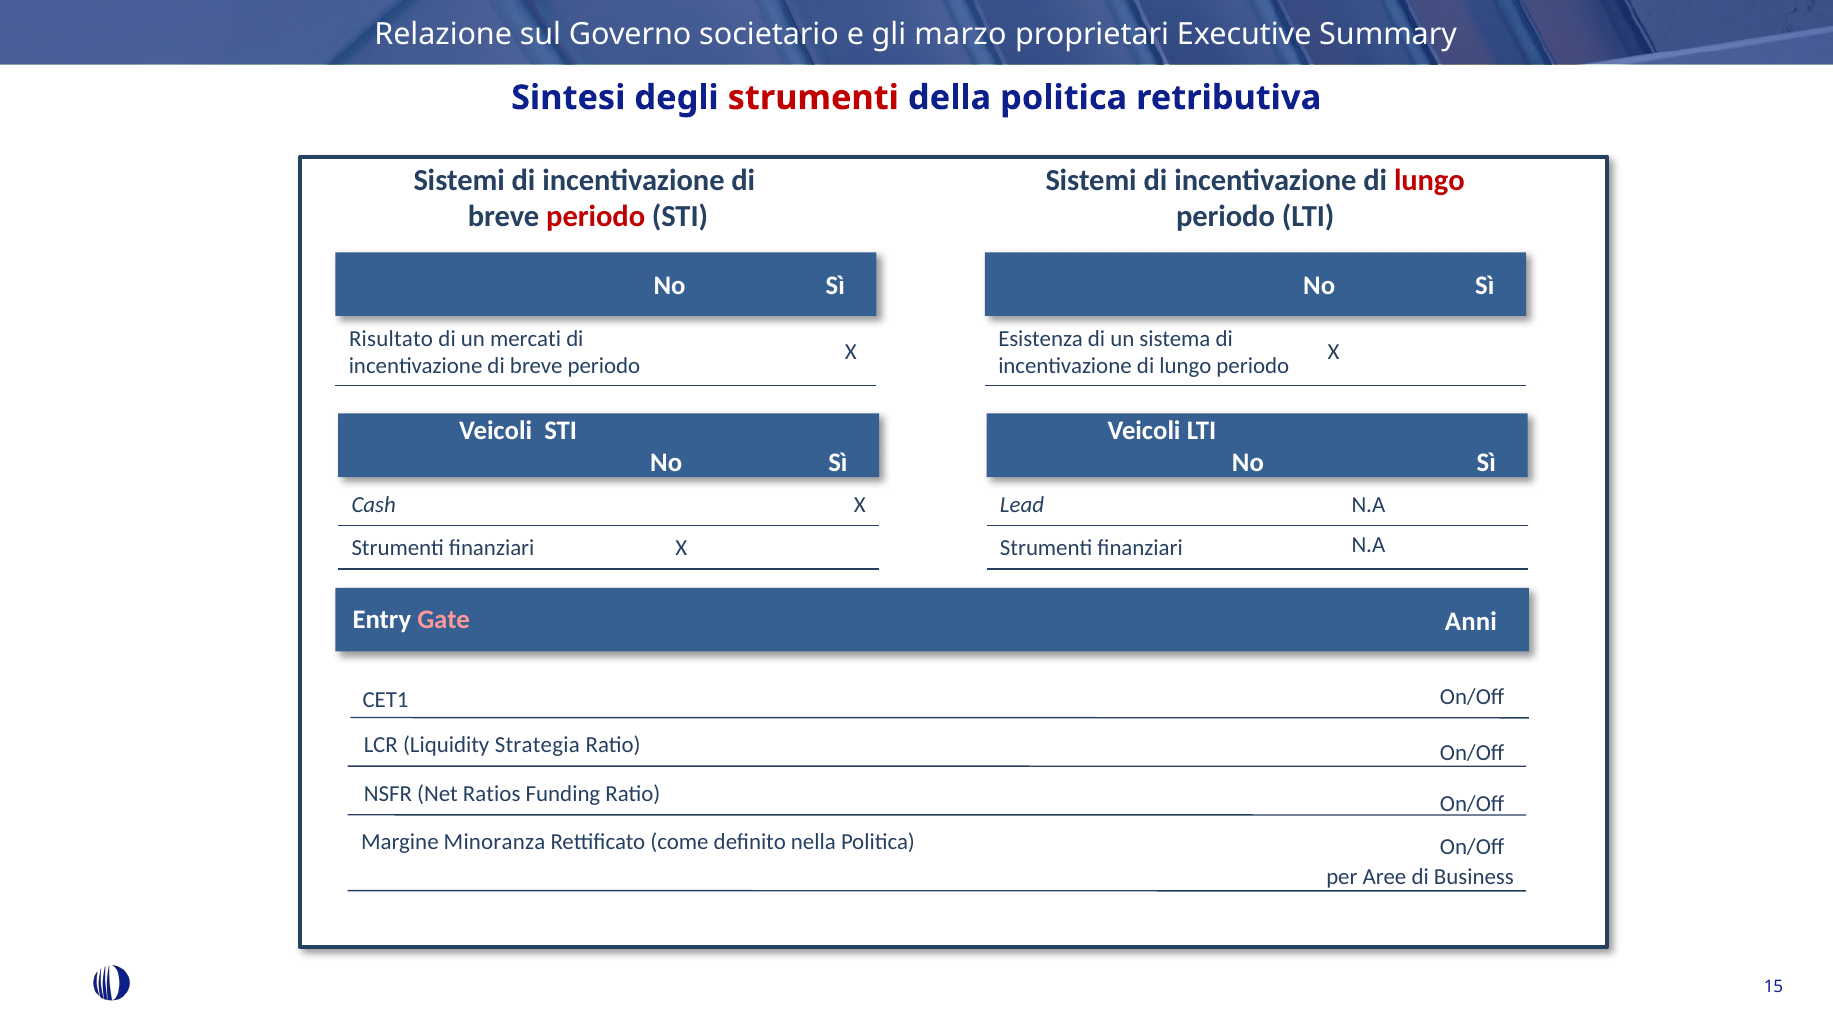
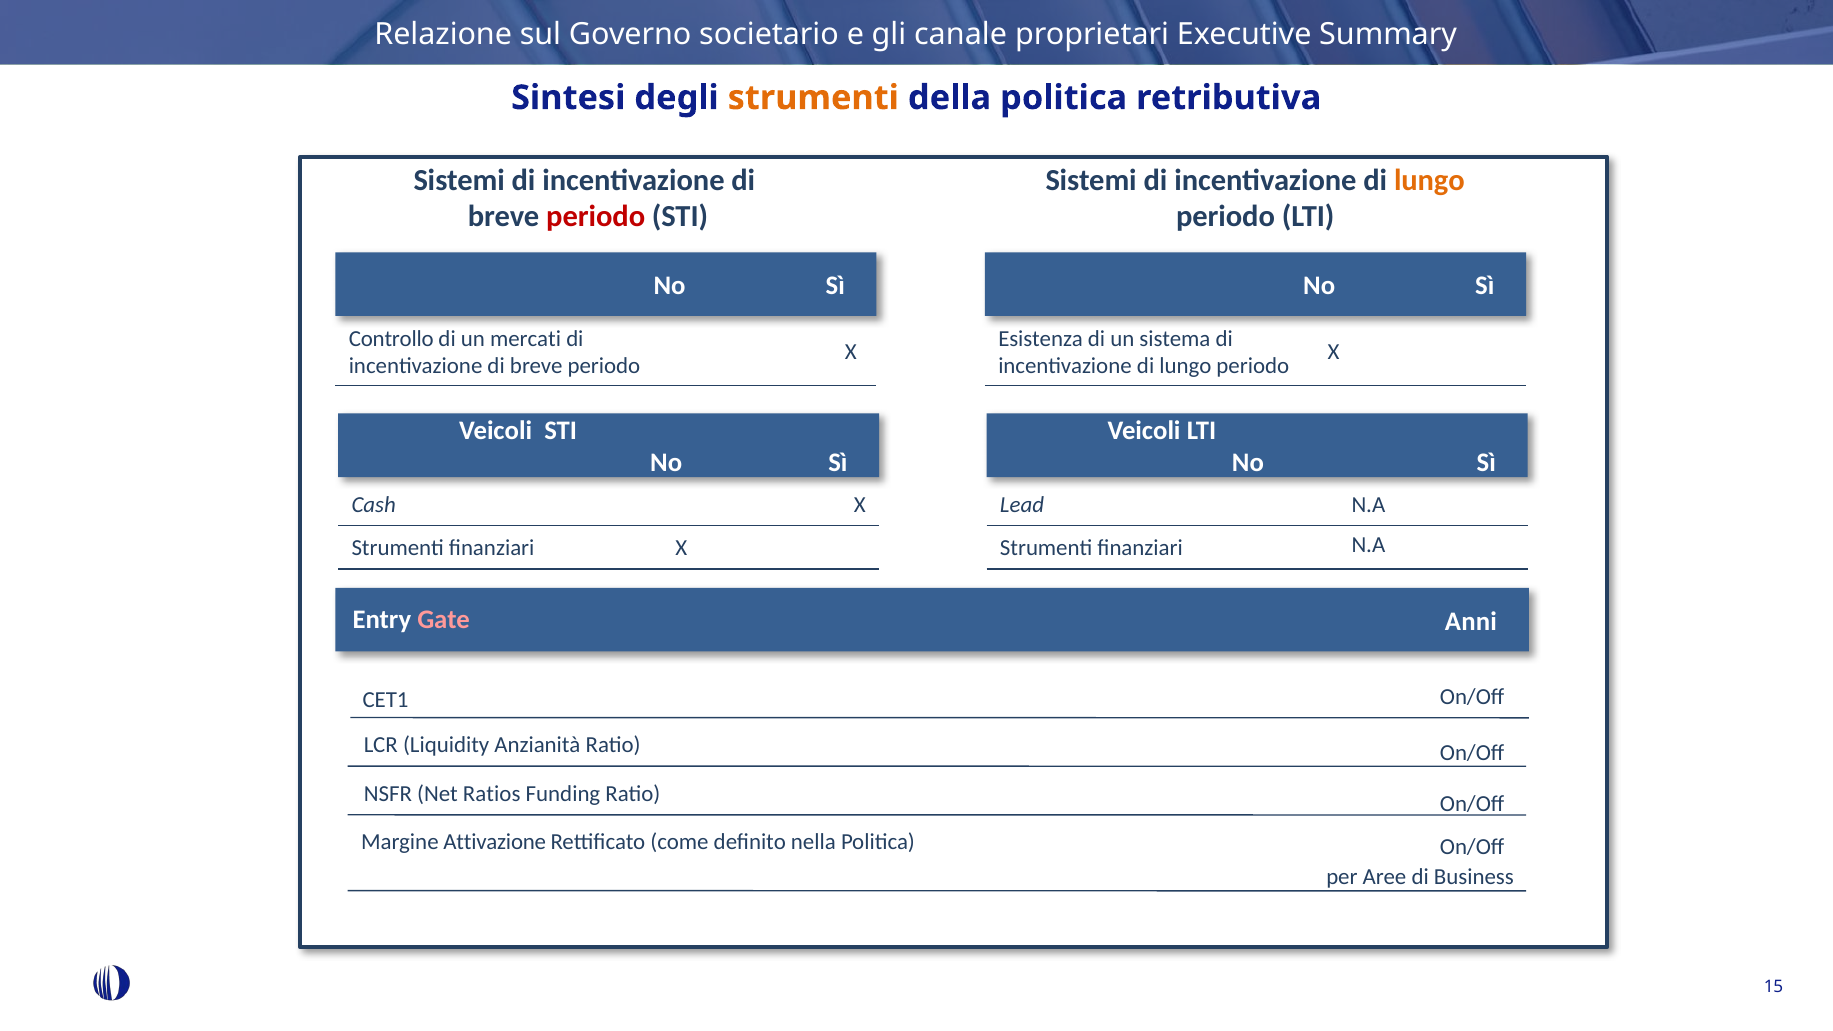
marzo: marzo -> canale (961, 35)
strumenti colour: red -> orange (813, 98)
lungo colour: red -> orange (1429, 180)
Risultato: Risultato -> Controllo (391, 339)
Strategia: Strategia -> Anzianità (537, 745)
Minoranza: Minoranza -> Attivazione (495, 842)
